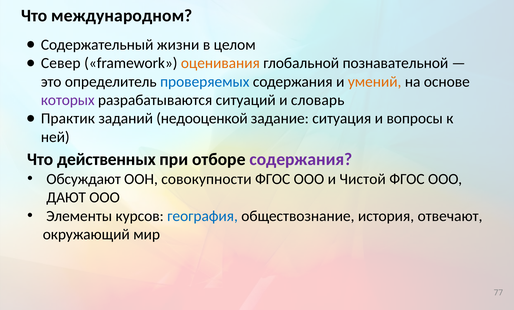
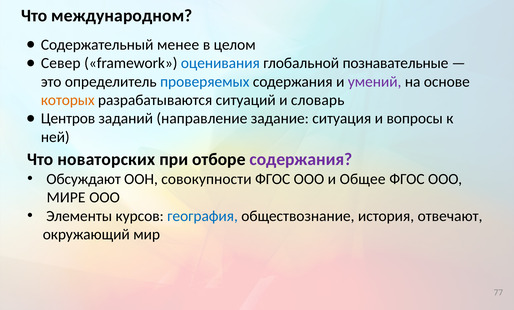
жизни: жизни -> менее (178, 45)
оценивания colour: orange -> blue (220, 63)
познавательной: познавательной -> познавательные (395, 63)
умений colour: orange -> purple (375, 82)
которых colour: purple -> orange (68, 100)
Практик: Практик -> Центров (68, 119)
недооценкой: недооценкой -> направление (202, 119)
действенных: действенных -> новаторских (106, 159)
Чистой: Чистой -> Общее (363, 179)
ДАЮТ: ДАЮТ -> МИРЕ (66, 197)
